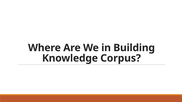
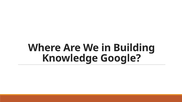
Corpus: Corpus -> Google (121, 58)
